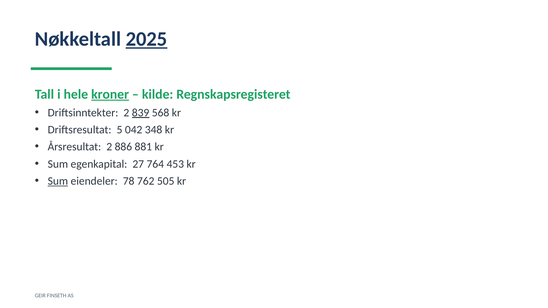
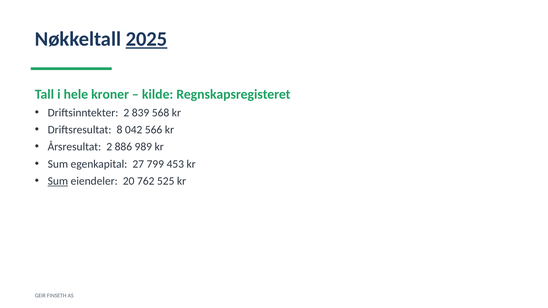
kroner underline: present -> none (110, 94)
839 underline: present -> none (141, 113)
5: 5 -> 8 (119, 130)
348: 348 -> 566 (154, 130)
881: 881 -> 989 (143, 147)
764: 764 -> 799 (155, 164)
78: 78 -> 20 (129, 181)
505: 505 -> 525 (166, 181)
